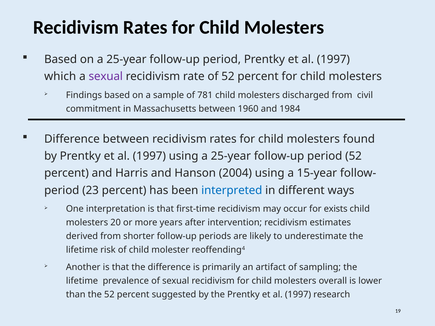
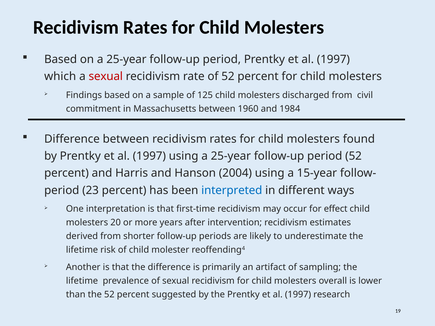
sexual colour: purple -> red (106, 76)
781: 781 -> 125 (205, 95)
exists: exists -> effect (336, 209)
